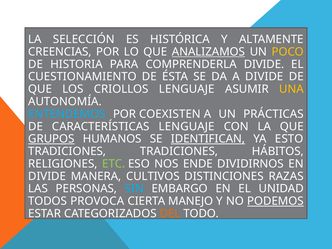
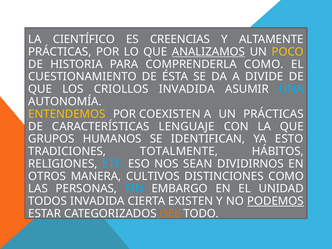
SELECCIÓN: SELECCIÓN -> CIENTÍFICO (84, 39)
HISTÓRICA: HISTÓRICA -> CREENCIAS (180, 39)
CREENCIAS: CREENCIAS -> PRÁCTICAS (60, 52)
COMPRENDERLA DIVIDE: DIVIDE -> COMO (264, 64)
CRIOLLOS LENGUAJE: LENGUAJE -> INVADIDA (187, 89)
UNA colour: yellow -> light blue (291, 89)
ENTENDEMOS colour: light blue -> yellow (67, 114)
GRUPOS underline: present -> none (51, 139)
IDENTIFICAN underline: present -> none (208, 139)
TRADICIONES TRADICIONES: TRADICIONES -> TOTALMENTE (179, 151)
ETC colour: light green -> light blue (114, 164)
ENDE: ENDE -> SEAN (198, 164)
DIVIDE: DIVIDE -> OTROS (47, 176)
DISTINCIONES RAZAS: RAZAS -> COMO (286, 176)
TODOS PROVOCA: PROVOCA -> INVADIDA (97, 201)
MANEJO: MANEJO -> EXISTEN (191, 201)
